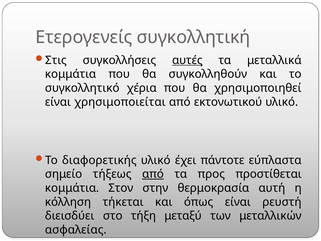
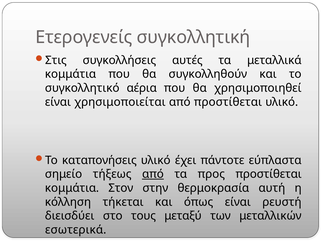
αυτές underline: present -> none (187, 60)
χέρια: χέρια -> αέρια (142, 88)
από εκτονωτικού: εκτονωτικού -> προστίθεται (228, 102)
διαφορετικής: διαφορετικής -> καταπονήσεις (99, 160)
τήξη: τήξη -> τους (143, 216)
ασφαλείας: ασφαλείας -> εσωτερικά (76, 230)
